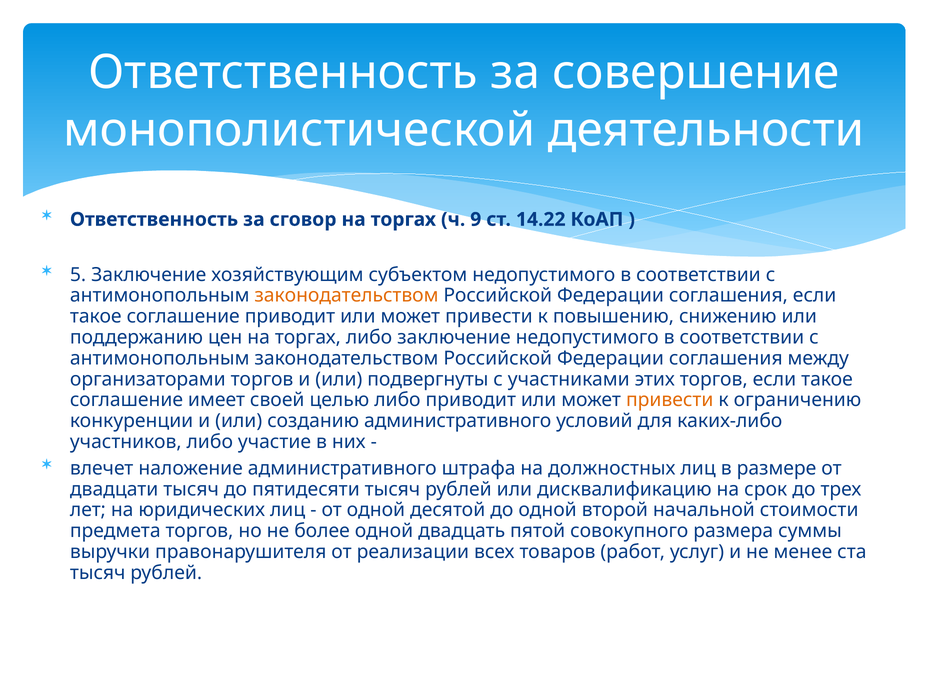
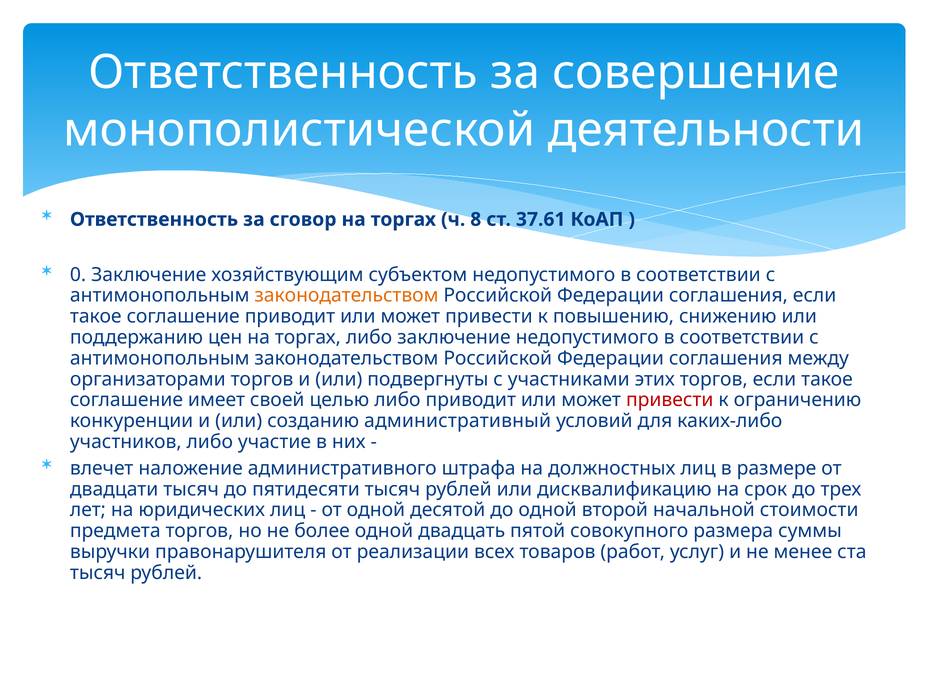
9: 9 -> 8 (476, 219)
14.22: 14.22 -> 37.61 (541, 219)
5: 5 -> 0 (78, 275)
привести colour: orange -> red (670, 400)
созданию административного: административного -> административный (458, 421)
